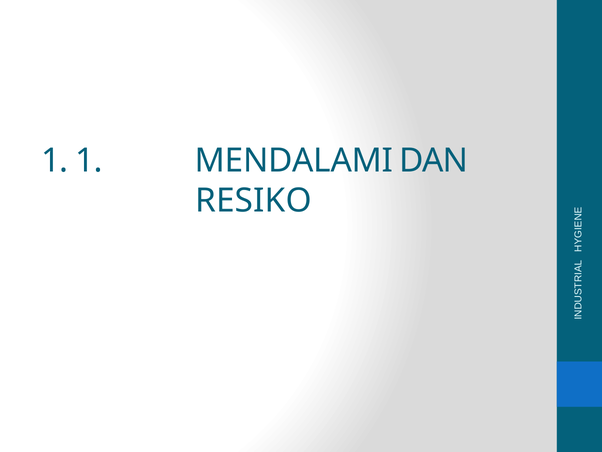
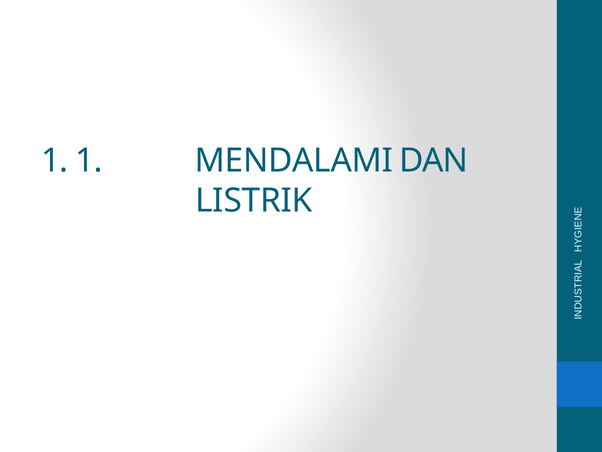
RESIKO: RESIKO -> LISTRIK (254, 200)
